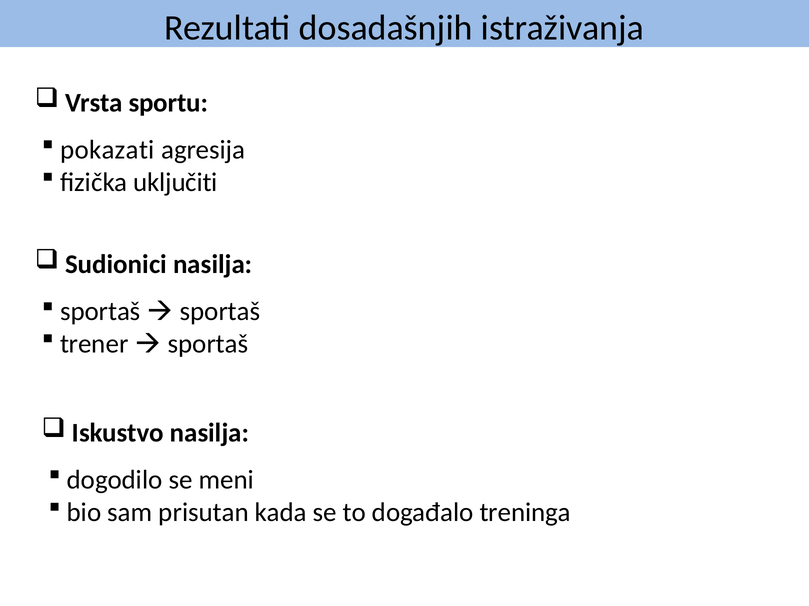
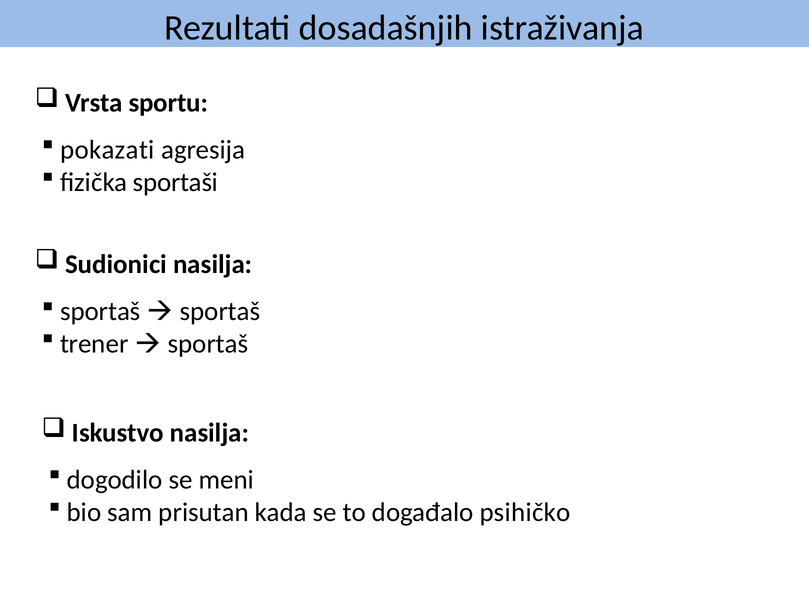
uključiti: uključiti -> sportaši (175, 182)
treninga: treninga -> psihičko (525, 513)
